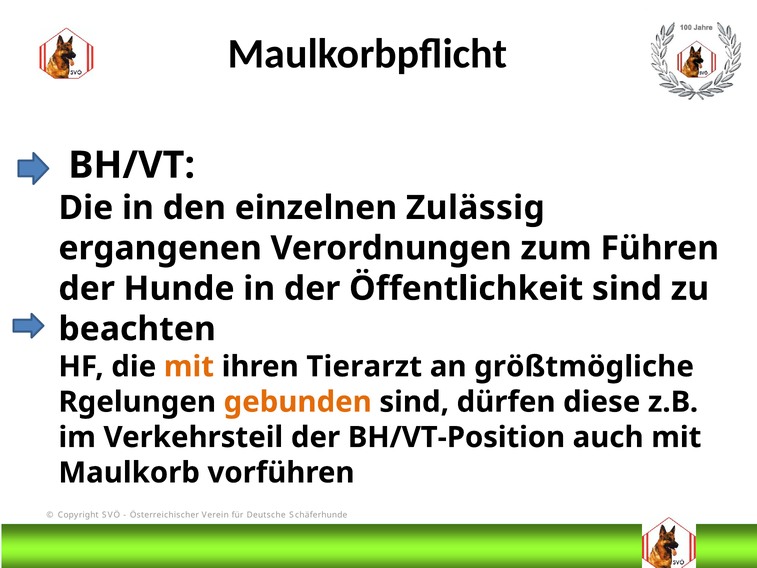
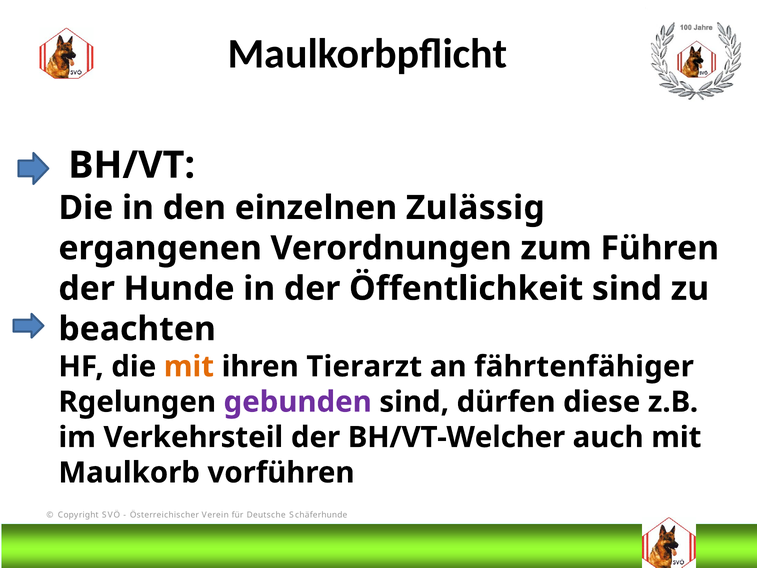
größtmögliche: größtmögliche -> fährtenfähiger (584, 366)
gebunden colour: orange -> purple (298, 402)
BH/VT-Position: BH/VT-Position -> BH/VT-Welcher (456, 437)
